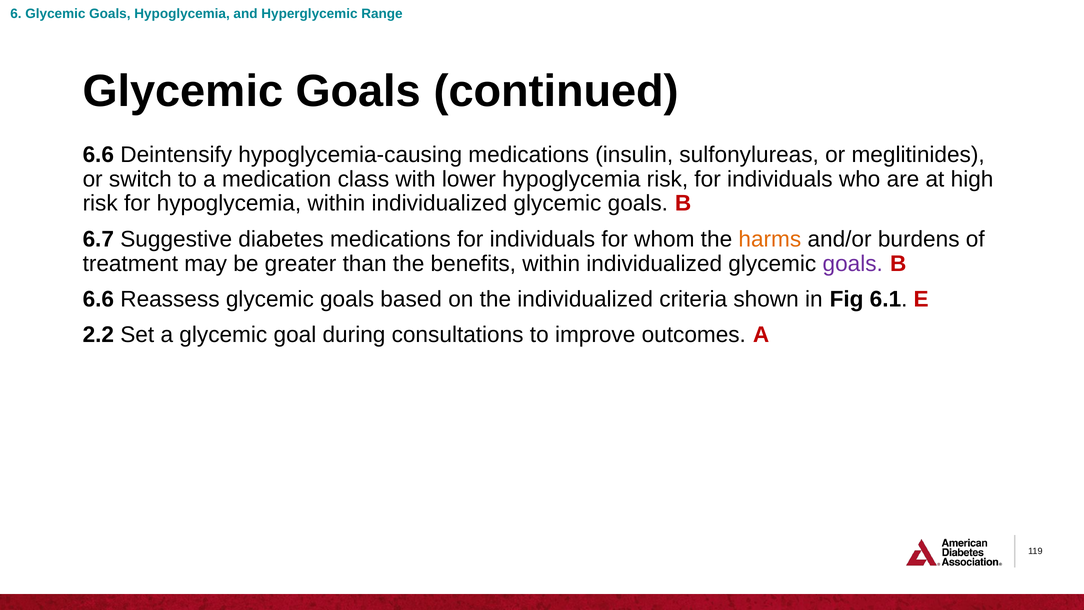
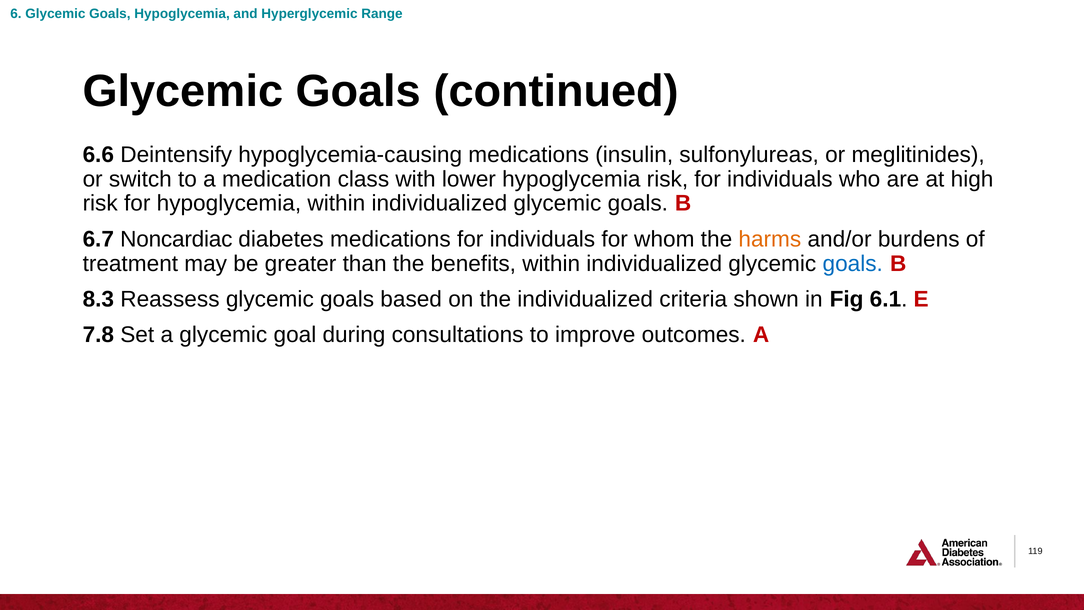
Suggestive: Suggestive -> Noncardiac (176, 239)
goals colour: purple -> blue (853, 263)
6.6: 6.6 -> 8.3 (98, 299)
2.2: 2.2 -> 7.8 (98, 335)
